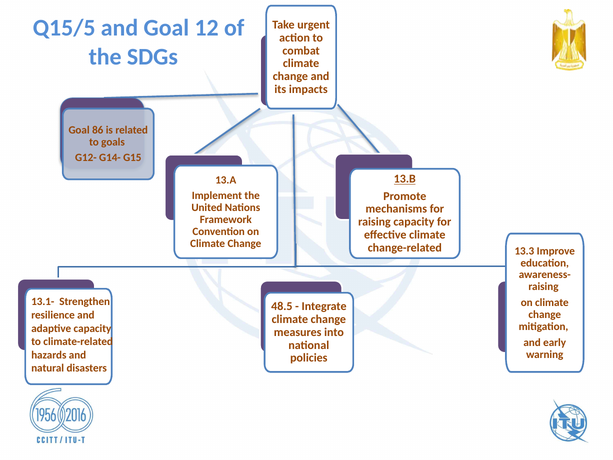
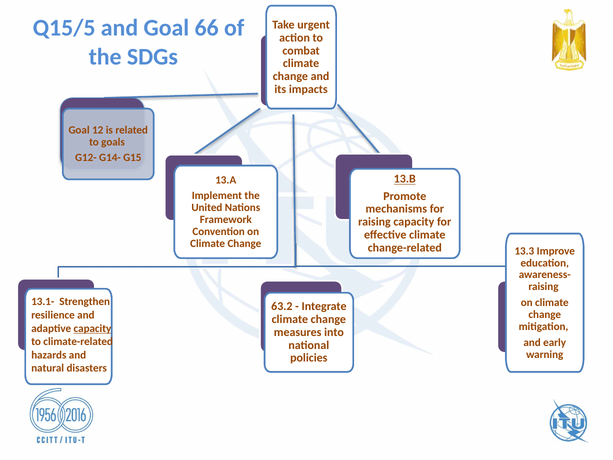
12: 12 -> 66 (207, 28)
86: 86 -> 12 (98, 130)
48.5: 48.5 -> 63.2 (282, 306)
capacity underline: none -> present (92, 328)
